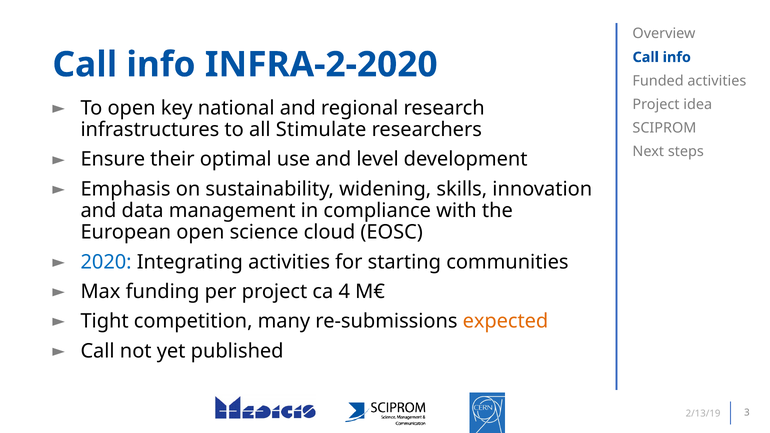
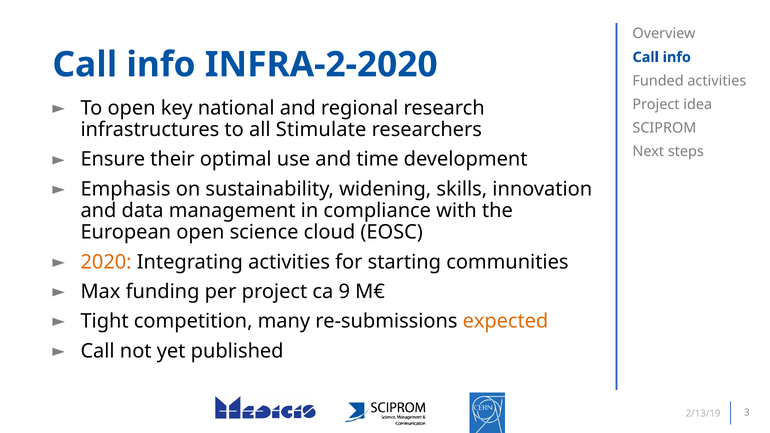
level: level -> time (378, 159)
2020 colour: blue -> orange (106, 262)
4: 4 -> 9 (344, 292)
